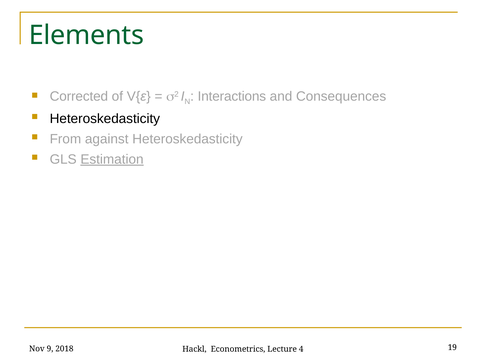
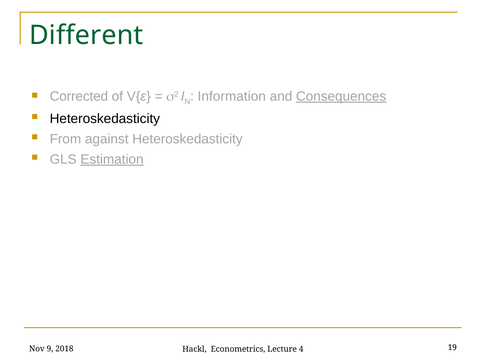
Elements: Elements -> Different (86, 35)
Interactions: Interactions -> Information (232, 97)
Consequences underline: none -> present (341, 97)
